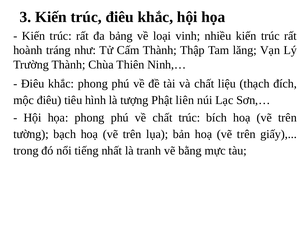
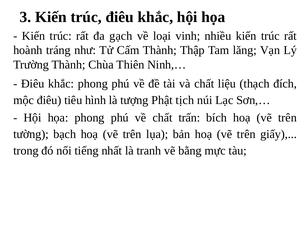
bảng: bảng -> gạch (121, 36)
liên: liên -> tịch (185, 100)
chất trúc: trúc -> trấn (189, 118)
